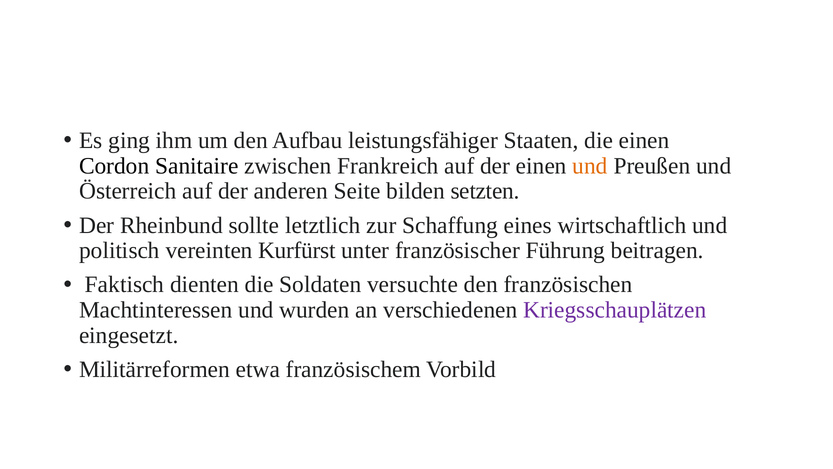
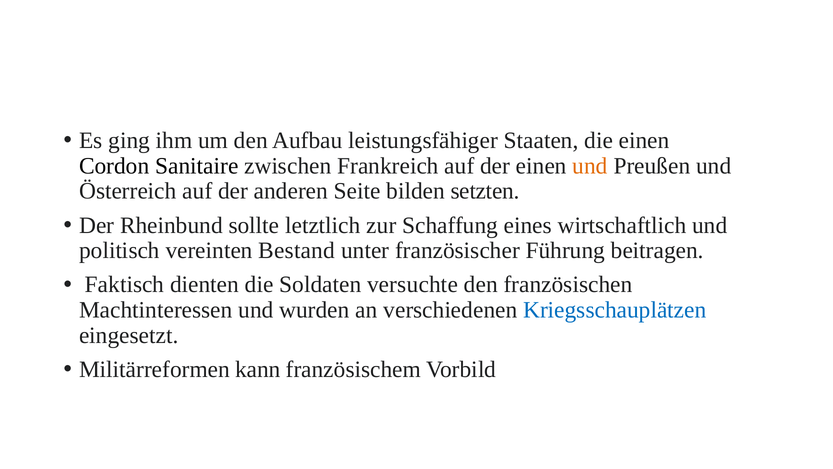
Kurfürst: Kurfürst -> Bestand (297, 250)
Kriegsschauplätzen colour: purple -> blue (615, 310)
etwa: etwa -> kann (258, 369)
